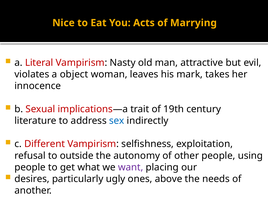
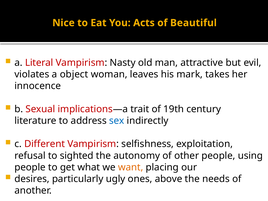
Marrying: Marrying -> Beautiful (193, 23)
outside: outside -> sighted (77, 156)
want colour: purple -> orange (131, 167)
